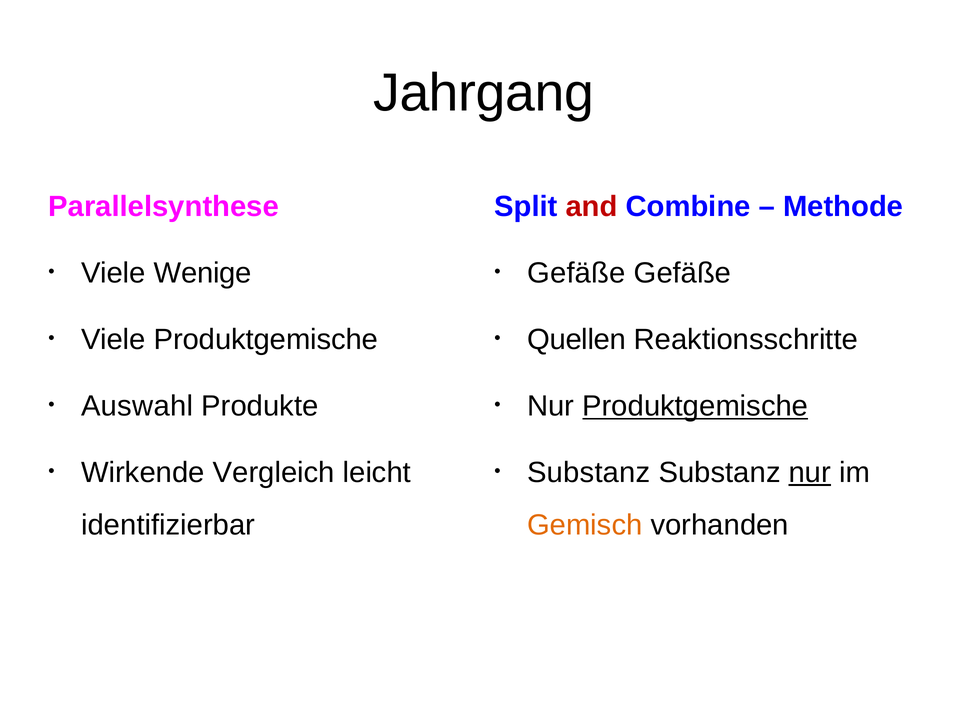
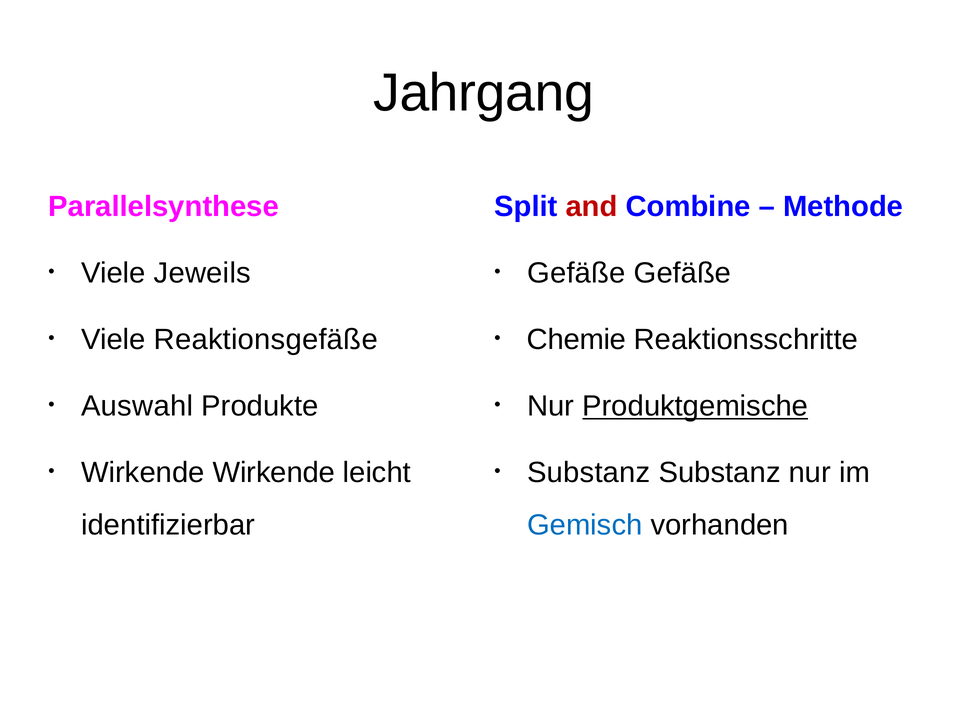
Wenige: Wenige -> Jeweils (202, 273)
Viele Produktgemische: Produktgemische -> Reaktionsgefäße (266, 340)
Quellen: Quellen -> Chemie (577, 340)
Wirkende Vergleich: Vergleich -> Wirkende (274, 473)
nur underline: present -> none (810, 473)
Gemisch colour: orange -> blue (585, 525)
